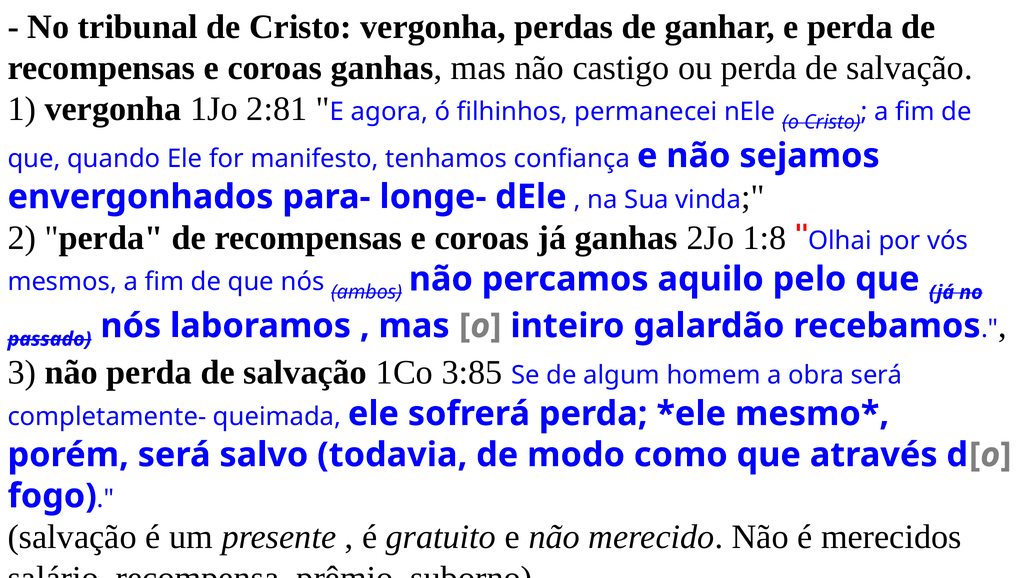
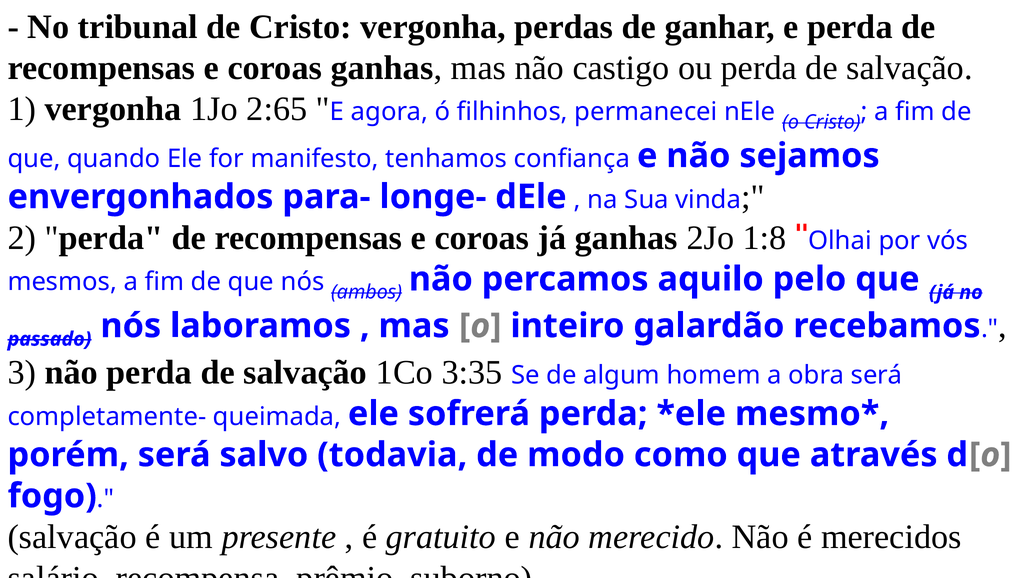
2:81: 2:81 -> 2:65 (277, 109)
3:85: 3:85 -> 3:35 (472, 372)
